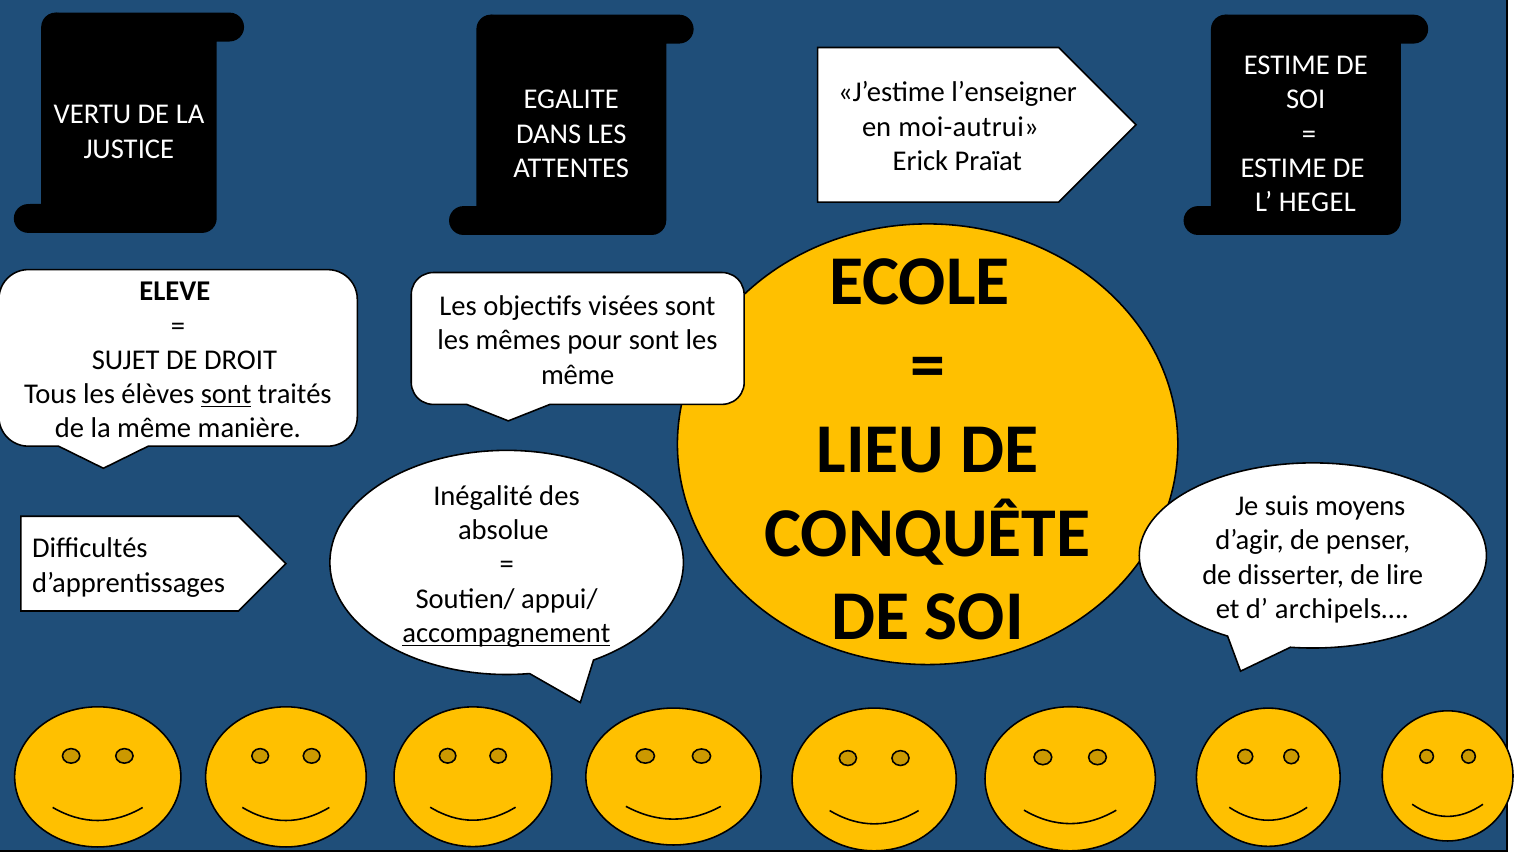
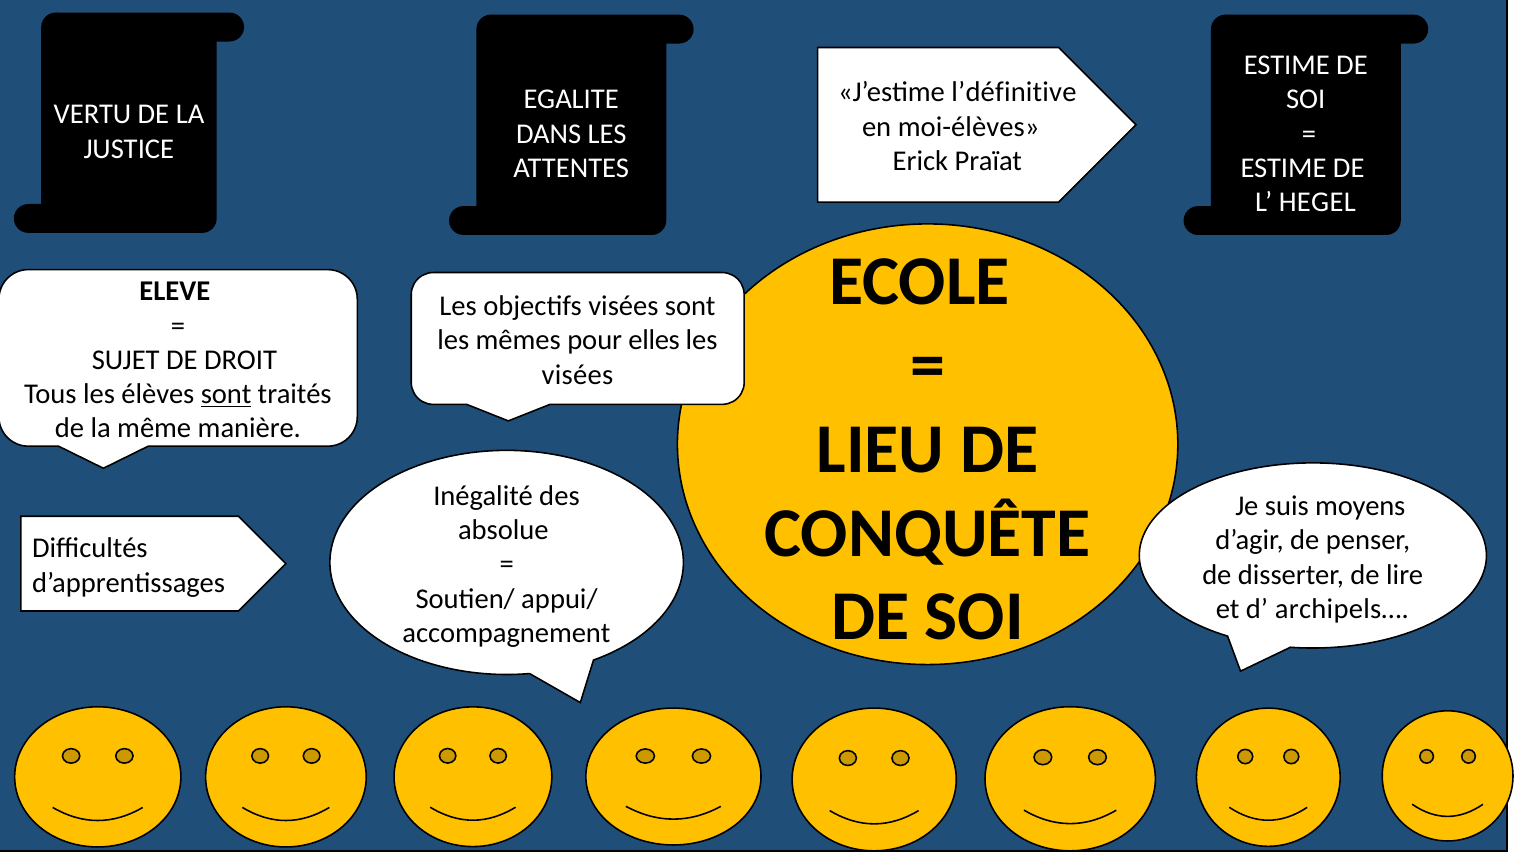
l’enseigner: l’enseigner -> l’définitive (1014, 92)
moi-autrui: moi-autrui -> moi-élèves (969, 127)
pour sont: sont -> elles (654, 340)
même: même -> visées (577, 375)
accompagnement underline: present -> none (506, 633)
